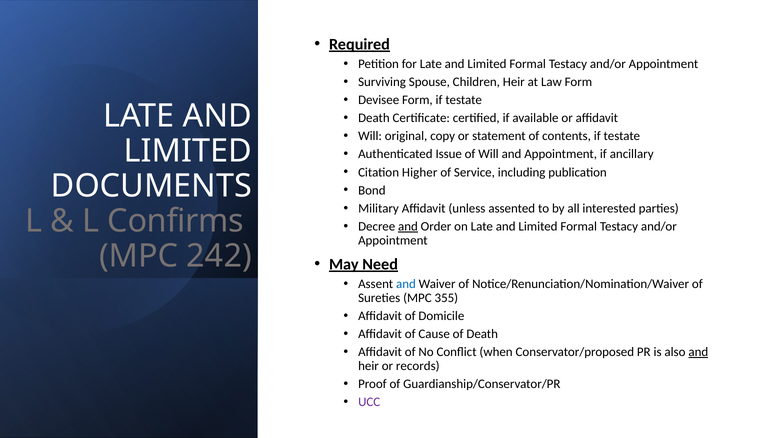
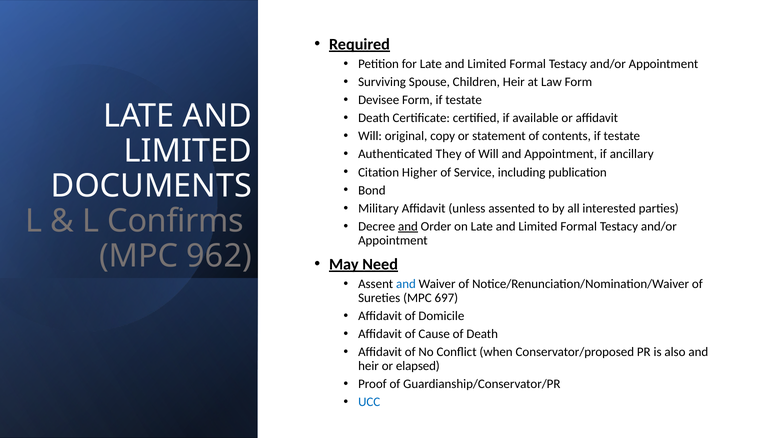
Issue: Issue -> They (449, 154)
242: 242 -> 962 (219, 256)
355: 355 -> 697 (446, 298)
and underline: present -> none (698, 352)
records: records -> elapsed (418, 366)
UCC colour: purple -> blue (369, 402)
